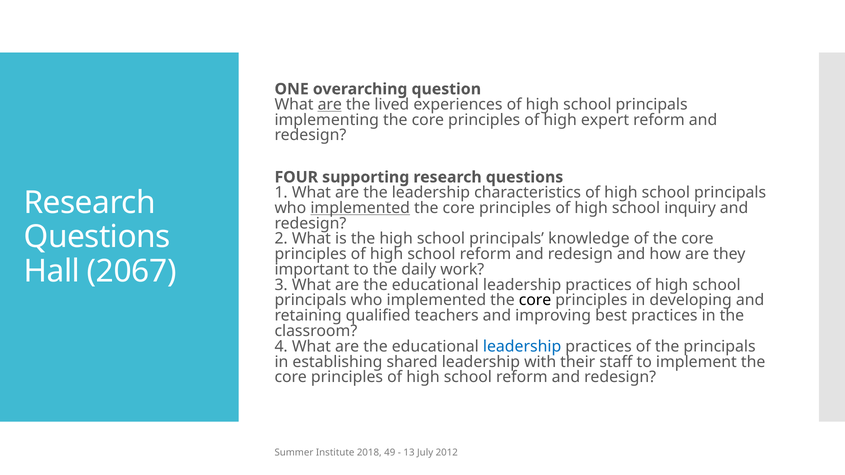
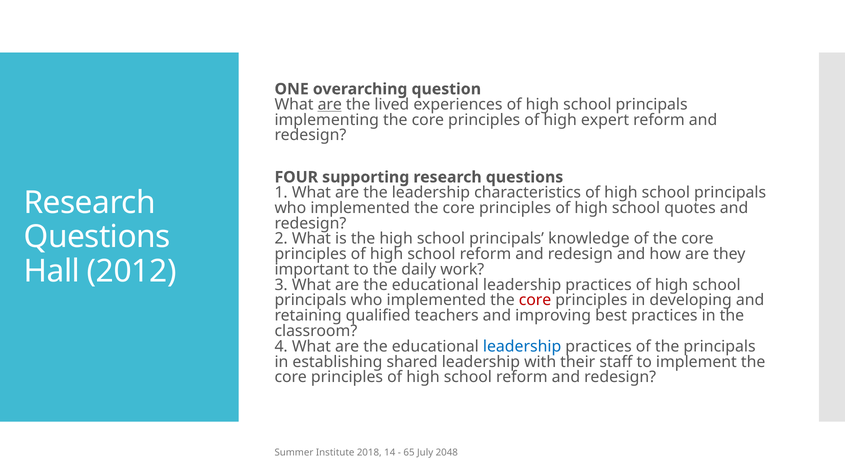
implemented underline: present -> none (360, 208)
inquiry: inquiry -> quotes (690, 208)
2067: 2067 -> 2012 (132, 271)
core colour: black -> red (535, 300)
49: 49 -> 14 (390, 453)
13: 13 -> 65 (409, 453)
2012: 2012 -> 2048 (447, 453)
